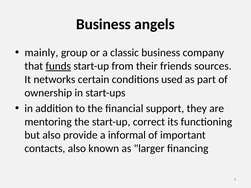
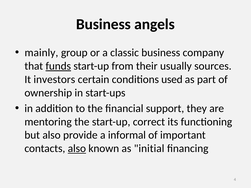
friends: friends -> usually (176, 66)
networks: networks -> investors (54, 79)
also underline: none -> present (77, 149)
larger: larger -> initial (149, 149)
